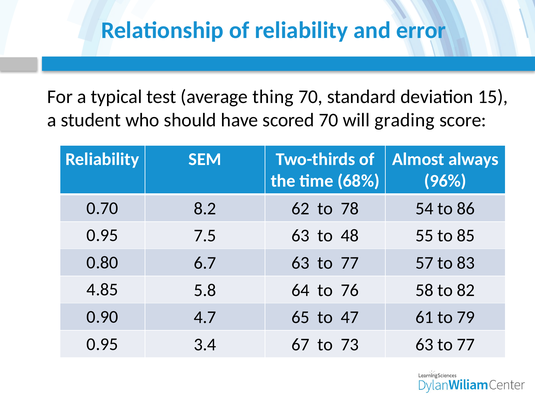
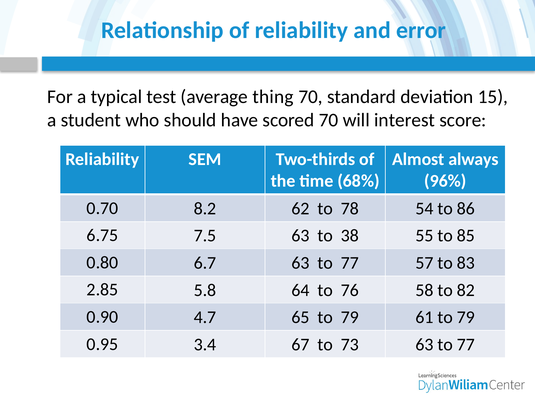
grading: grading -> interest (405, 120)
0.95: 0.95 -> 6.75 (102, 235)
48: 48 -> 38 (350, 235)
4.85: 4.85 -> 2.85 (102, 289)
65 to 47: 47 -> 79 (350, 317)
